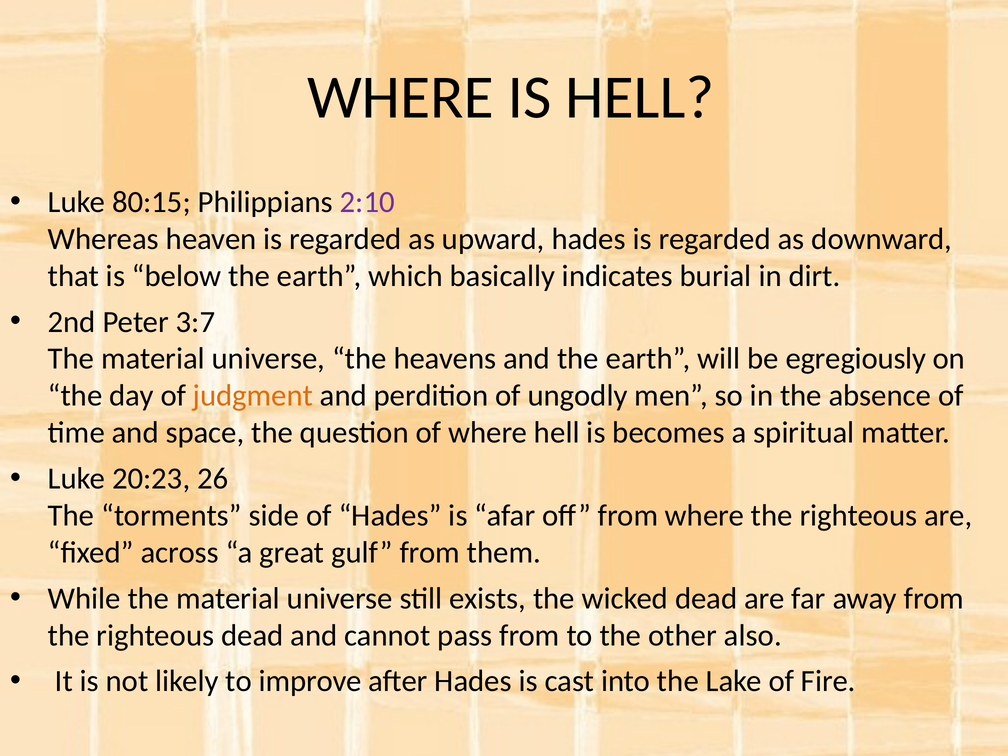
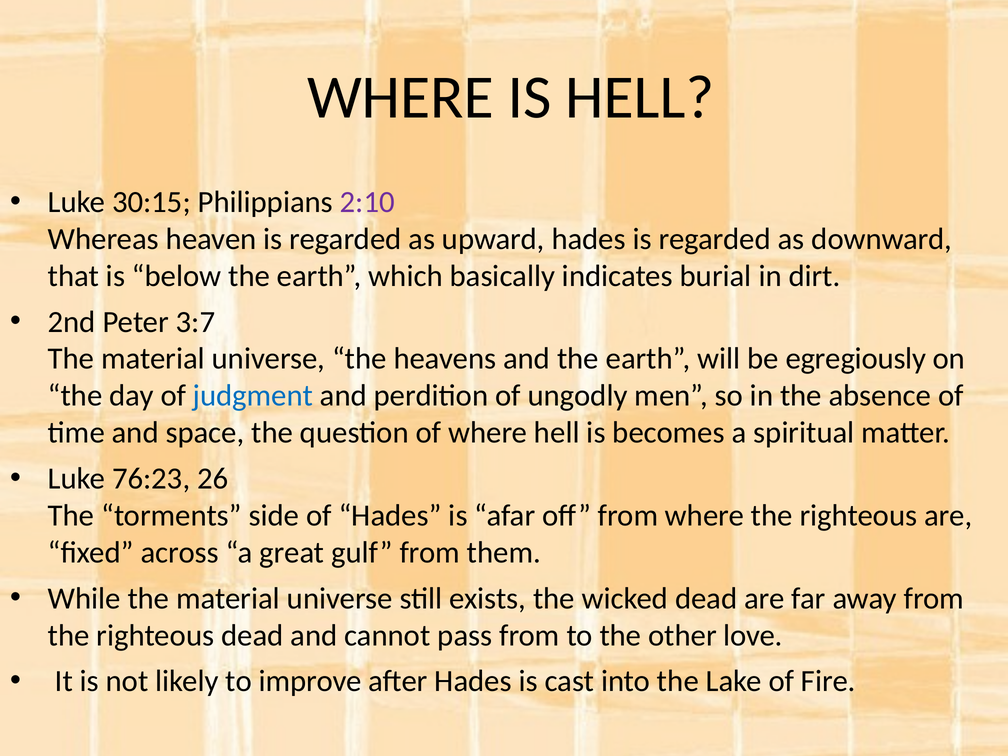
80:15: 80:15 -> 30:15 (151, 202)
judgment colour: orange -> blue (253, 396)
20:23: 20:23 -> 76:23 (151, 479)
also: also -> love (753, 635)
